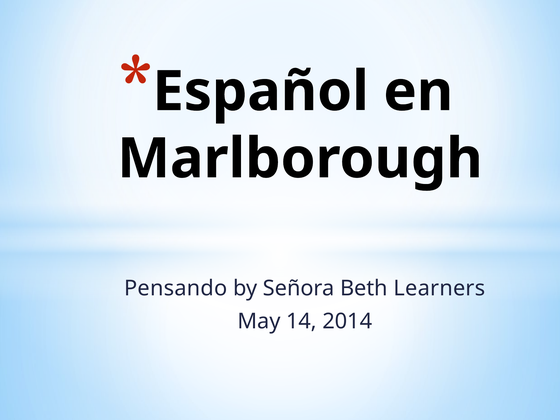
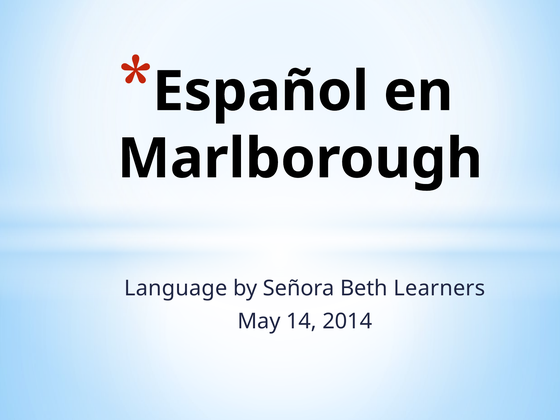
Pensando: Pensando -> Language (176, 288)
